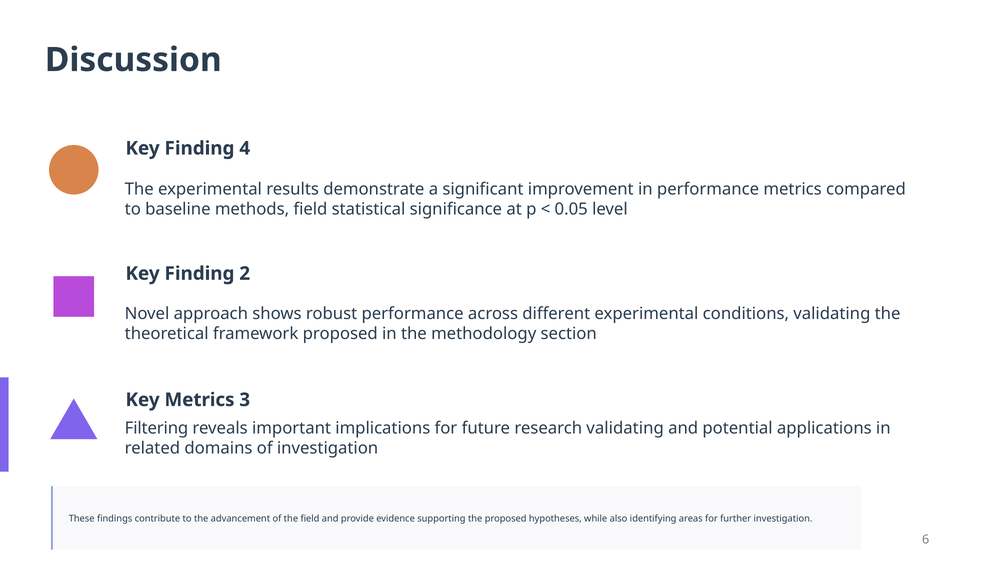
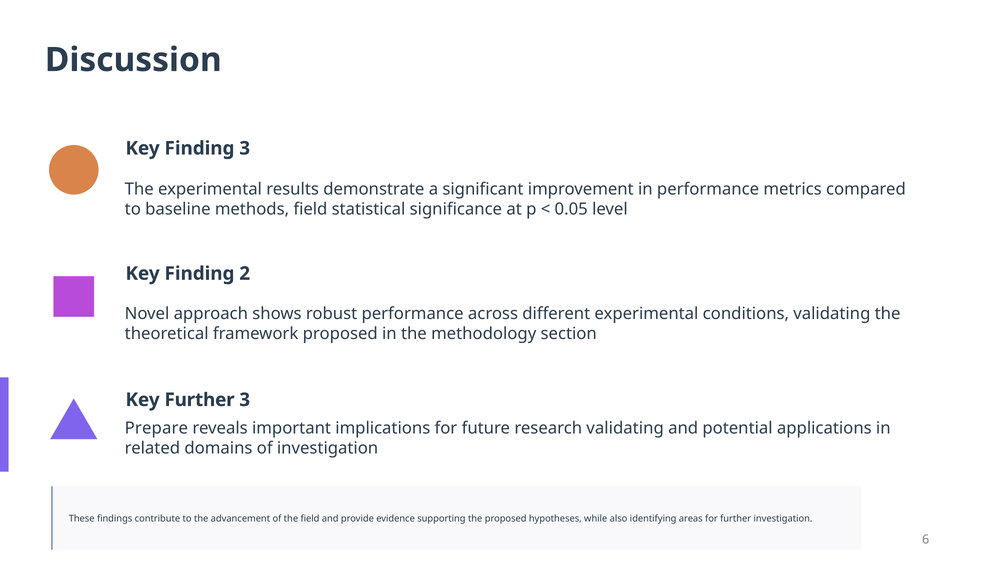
Finding 4: 4 -> 3 (245, 148)
Key Metrics: Metrics -> Further (200, 400)
Filtering: Filtering -> Prepare (156, 428)
